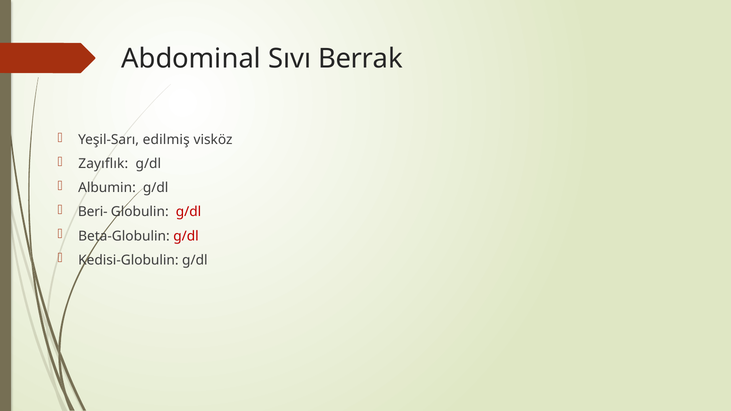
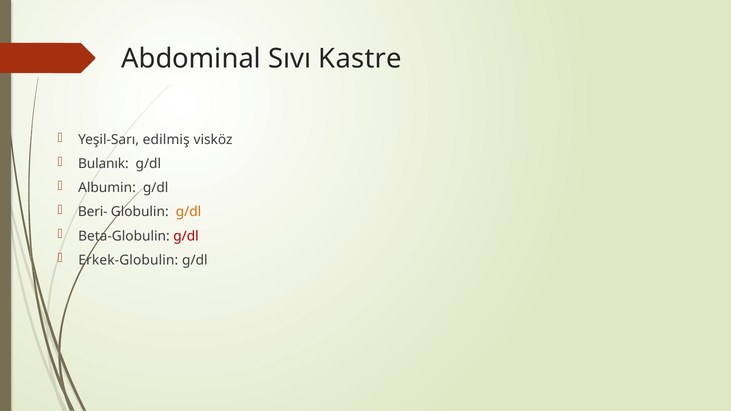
Berrak: Berrak -> Kastre (360, 59)
Zayıflık: Zayıflık -> Bulanık (103, 164)
g/dl colour: red -> orange (189, 212)
Kedisi-Globulin: Kedisi-Globulin -> Erkek-Globulin (128, 260)
